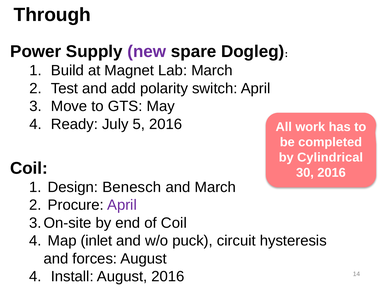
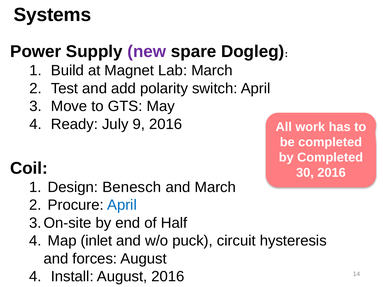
Through: Through -> Systems (52, 15)
5: 5 -> 9 (139, 124)
by Cylindrical: Cylindrical -> Completed (330, 158)
April colour: purple -> blue (122, 205)
of Coil: Coil -> Half (174, 223)
